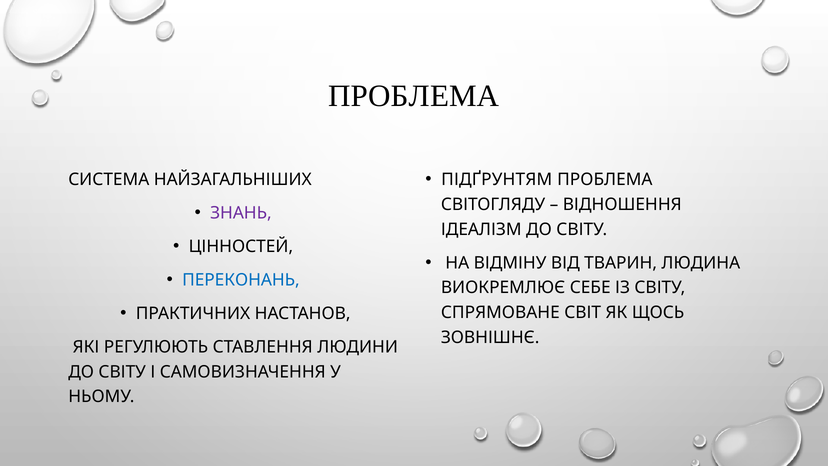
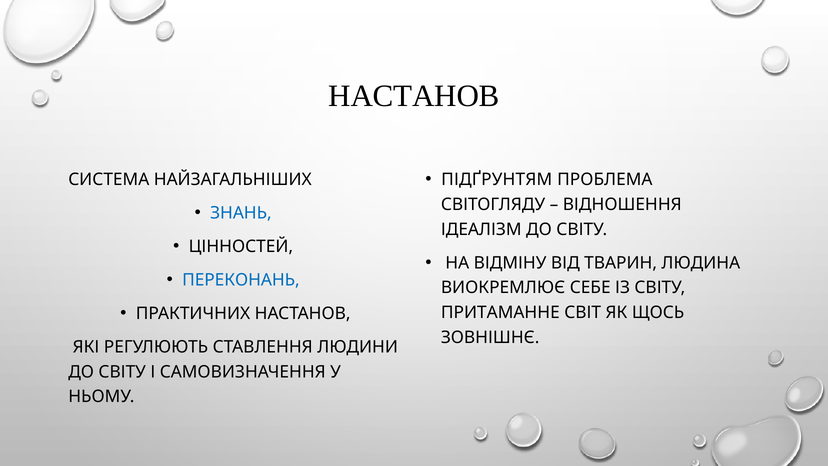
ПРОБЛЕМА: ПРОБЛЕМА -> НАСТАНОВ (414, 96)
ЗНАНЬ colour: purple -> blue (241, 213)
СПРЯМОВАНЕ: СПРЯМОВАНЕ -> ПРИТАМАННЕ (500, 312)
